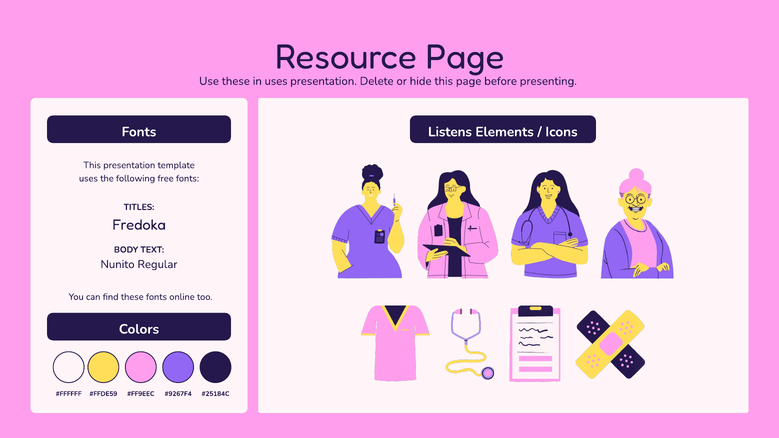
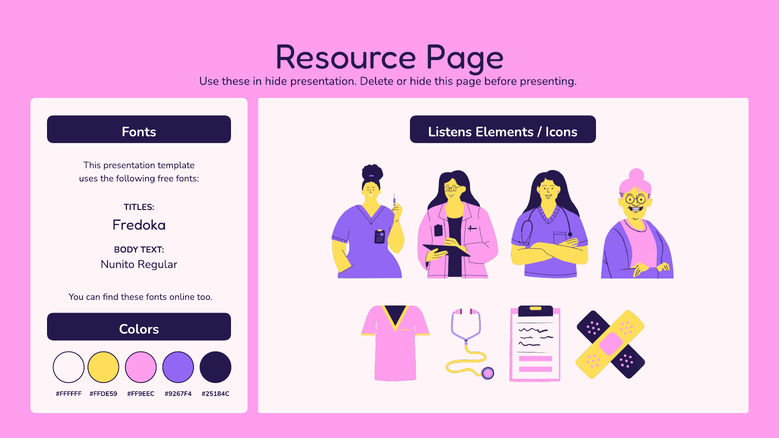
in uses: uses -> hide (276, 81)
